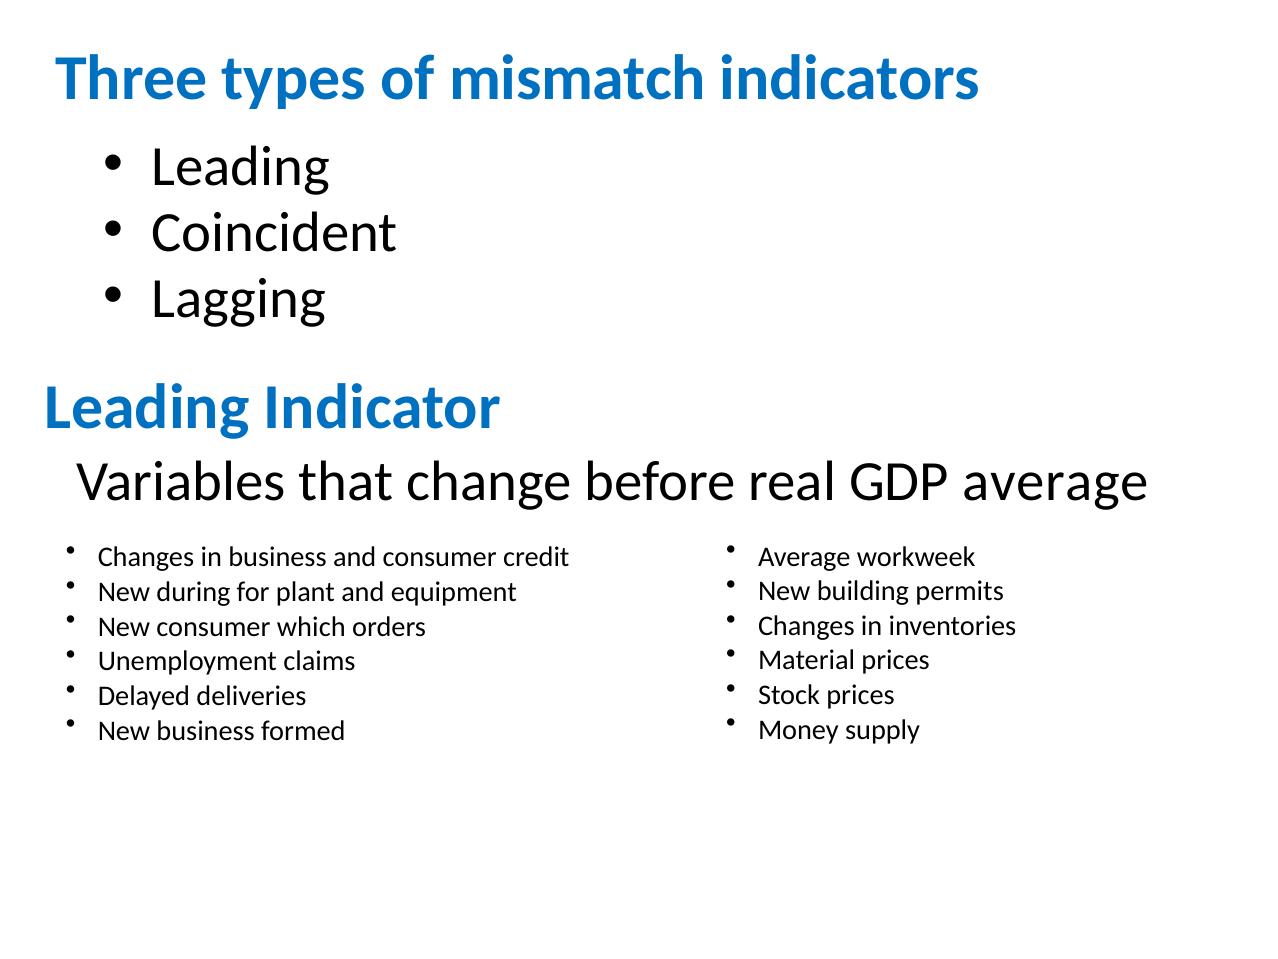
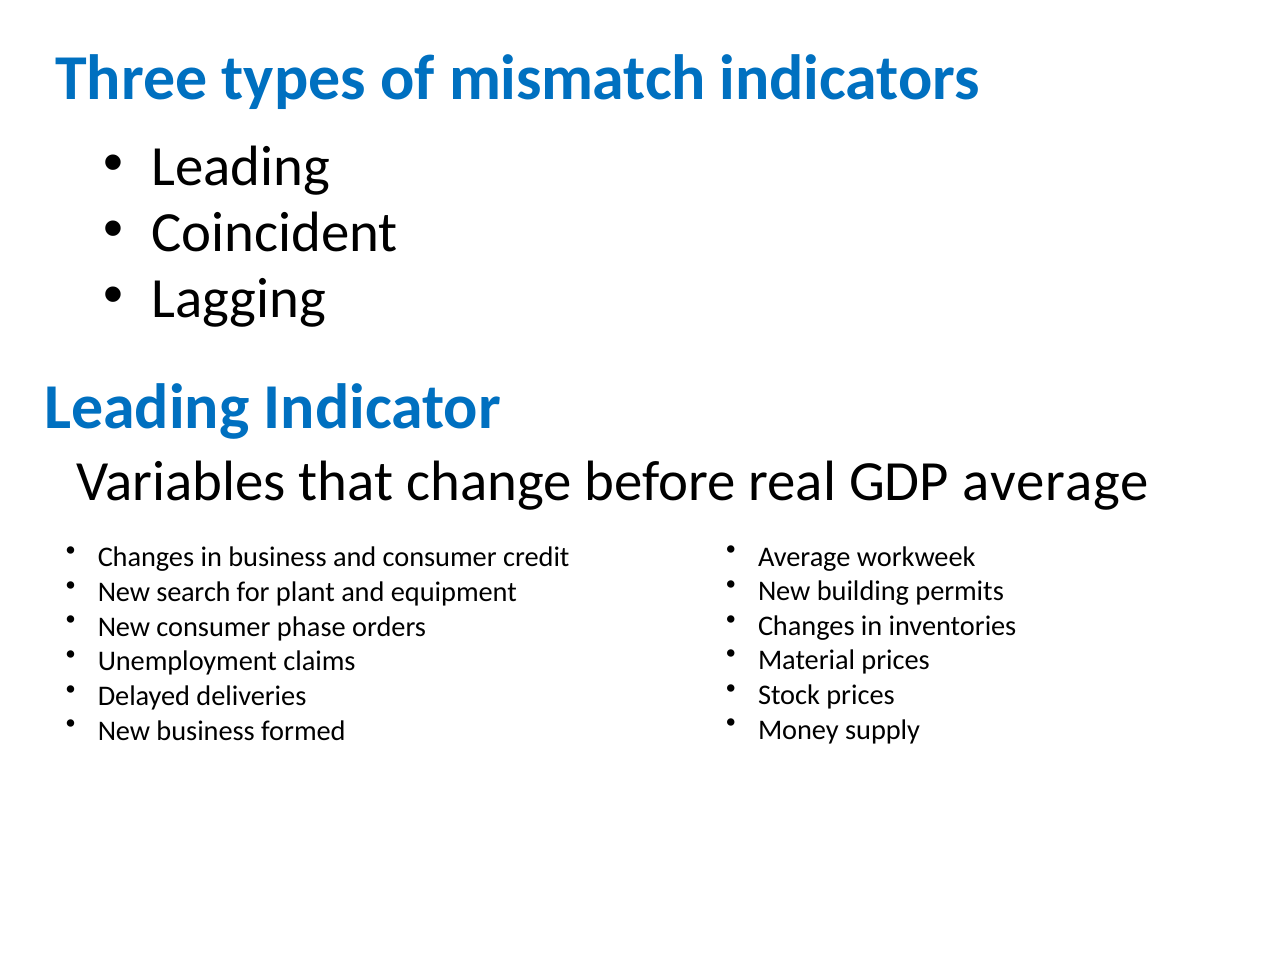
during: during -> search (194, 592)
which: which -> phase (311, 627)
